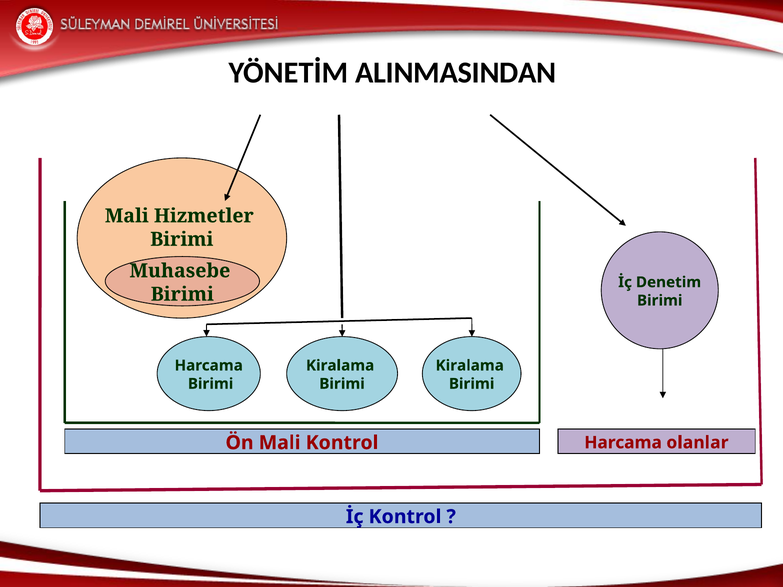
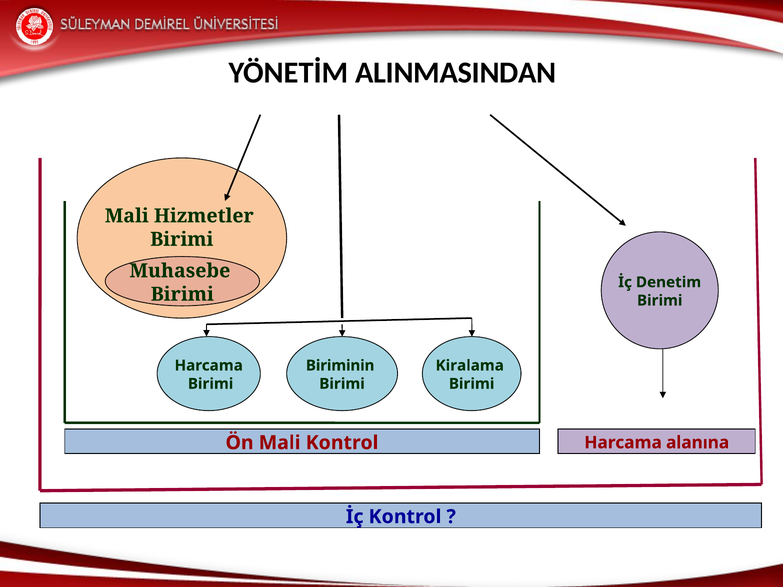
Kiralama: Kiralama -> Biriminin (340, 366)
olanlar: olanlar -> alanına (698, 443)
